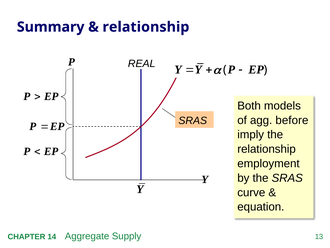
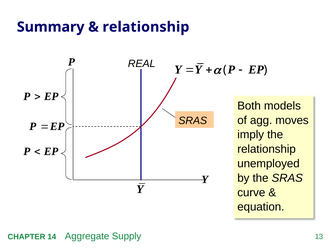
before: before -> moves (292, 120)
employment: employment -> unemployed (268, 163)
